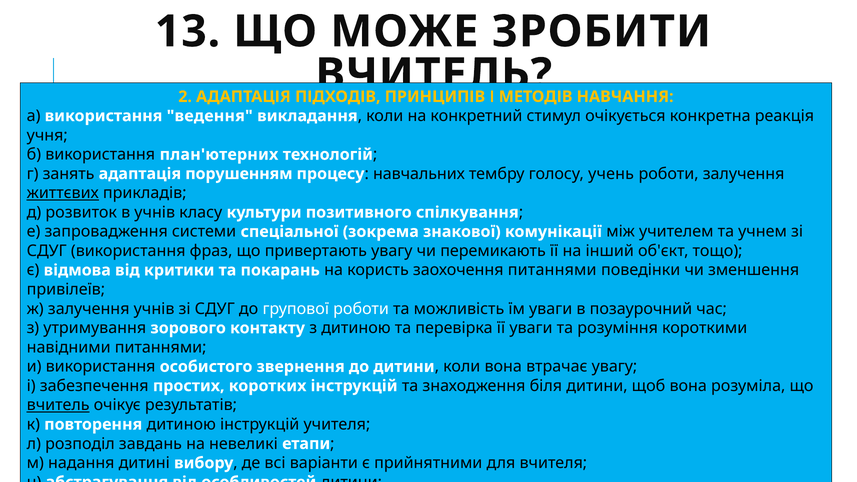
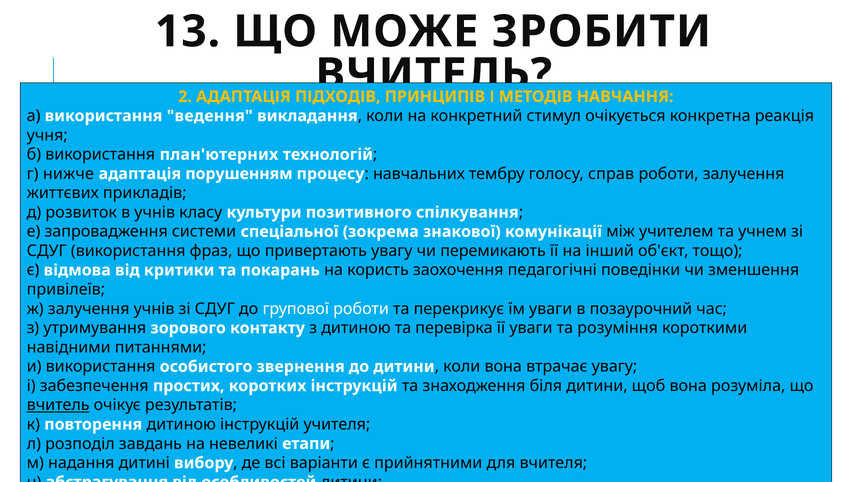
занять: занять -> нижче (68, 174)
учень: учень -> справ (611, 174)
життєвих underline: present -> none (63, 193)
заохочення питаннями: питаннями -> педагогічні (552, 270)
можливість: можливість -> перекрикує (459, 309)
